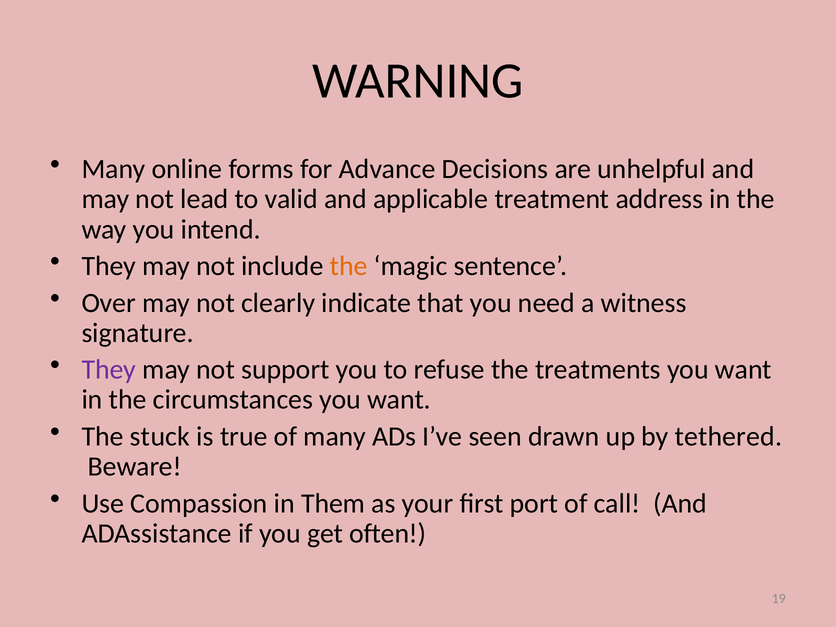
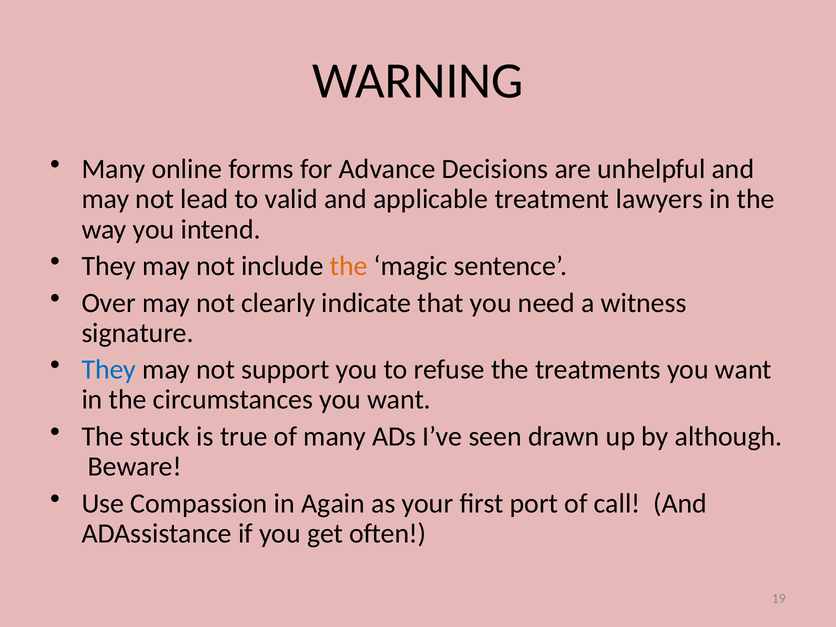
address: address -> lawyers (659, 199)
They colour: purple -> blue (109, 370)
tethered: tethered -> although (729, 437)
Them: Them -> Again (333, 503)
